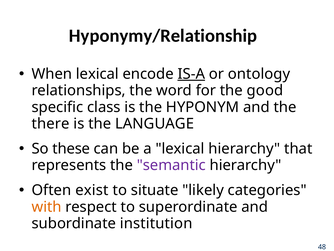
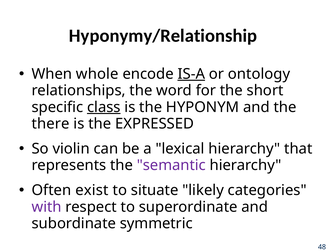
When lexical: lexical -> whole (97, 74)
good: good -> short (265, 90)
class underline: none -> present (104, 107)
LANGUAGE: LANGUAGE -> EXPRESSED (155, 123)
these: these -> violin (71, 148)
with colour: orange -> purple (47, 206)
institution: institution -> symmetric (156, 223)
